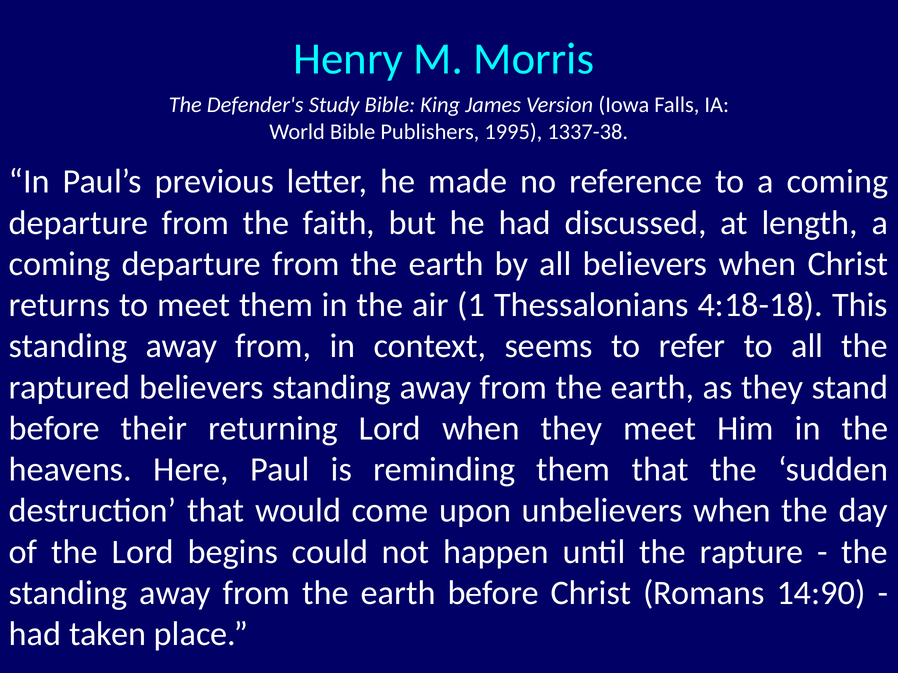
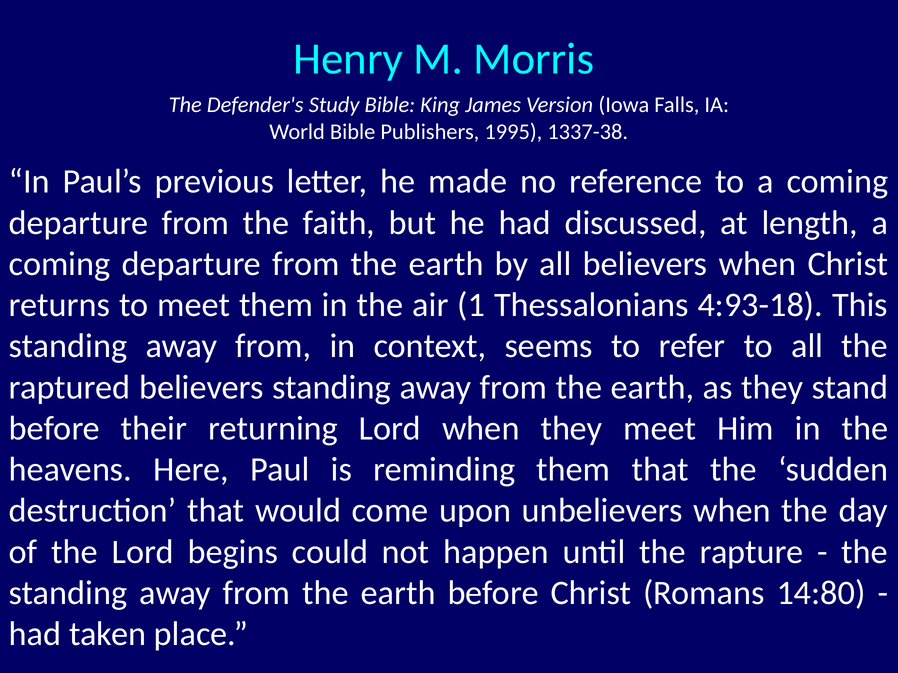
4:18-18: 4:18-18 -> 4:93-18 (760, 305)
14:90: 14:90 -> 14:80 (821, 593)
